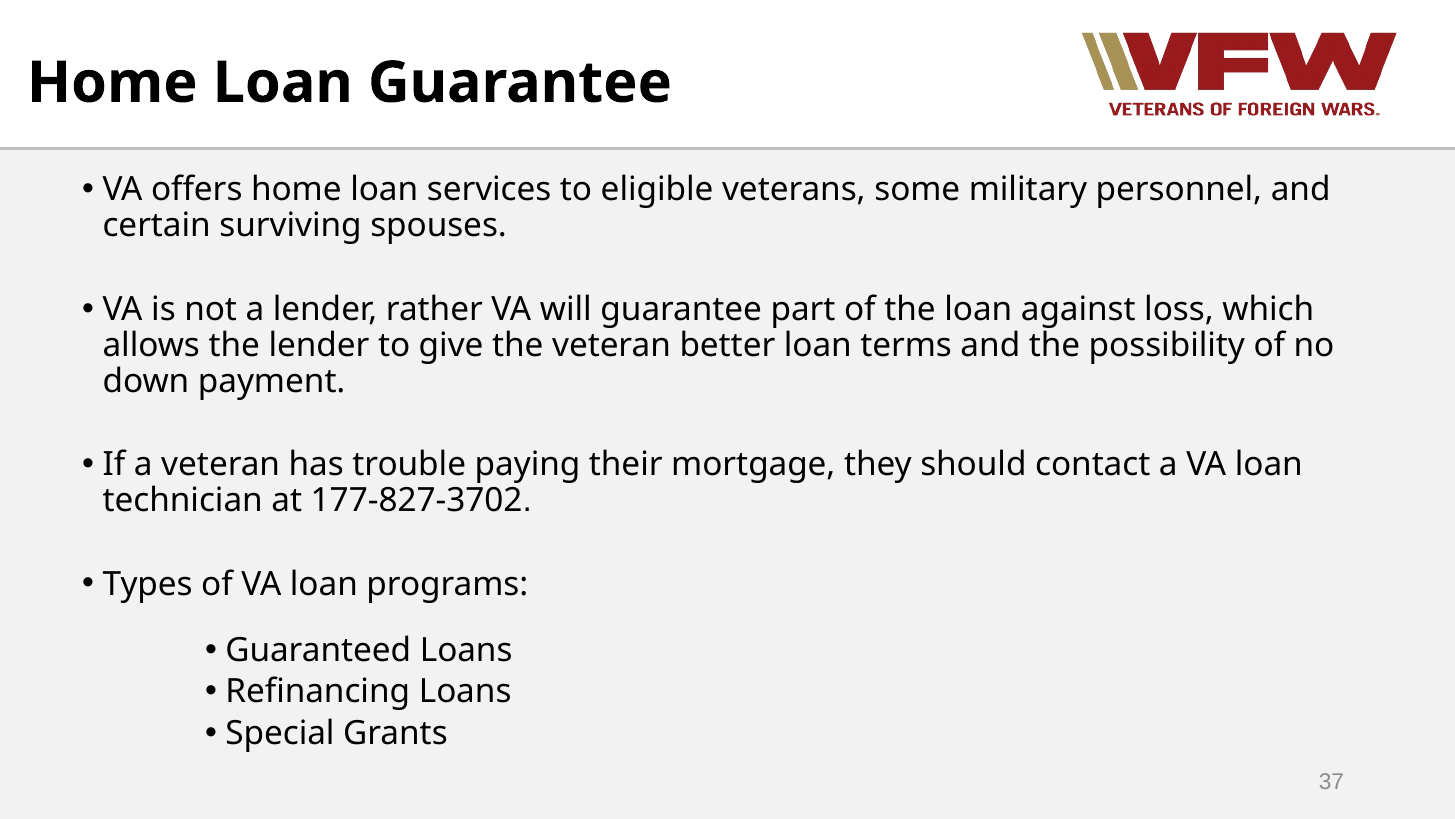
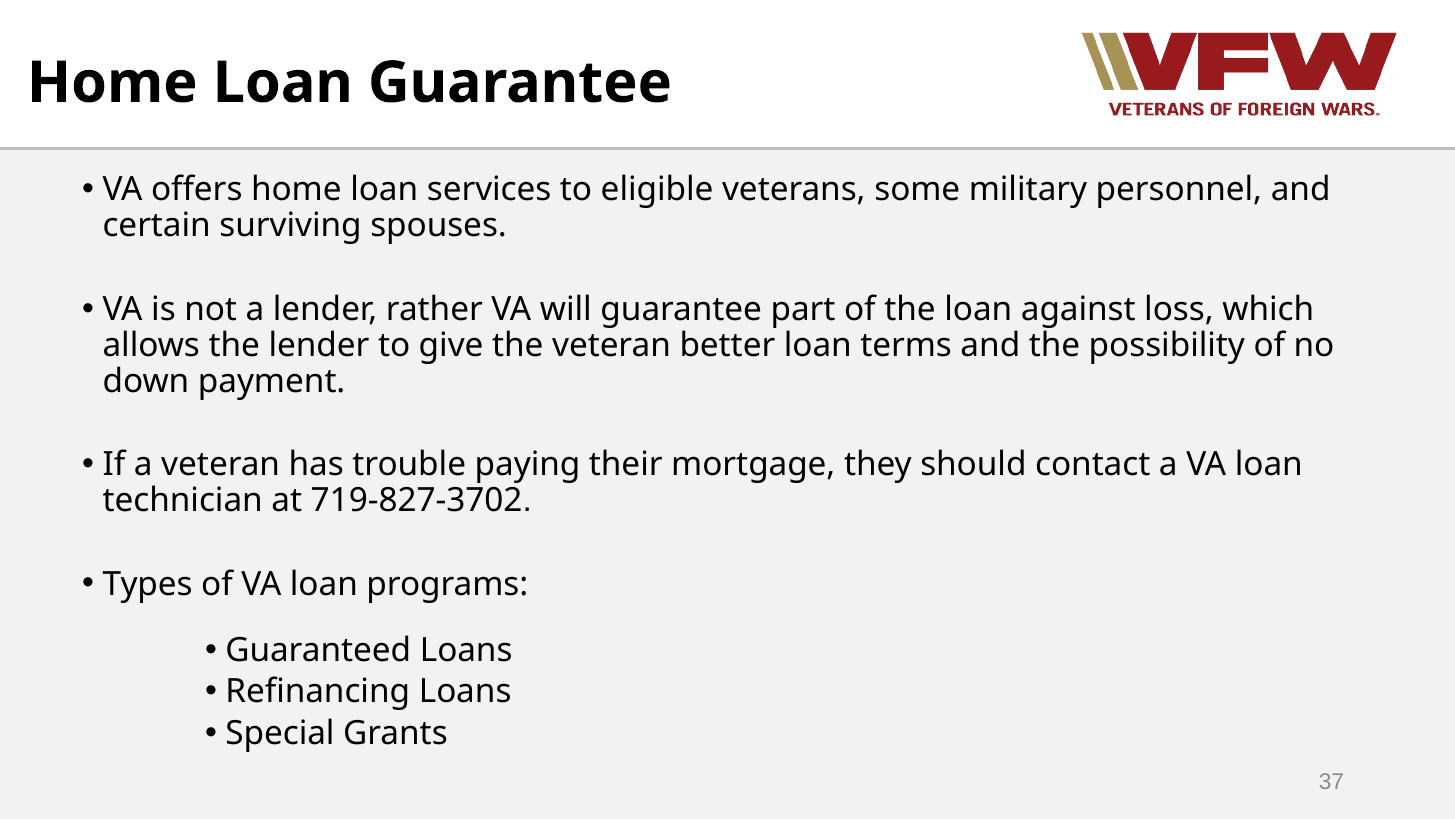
177-827-3702: 177-827-3702 -> 719-827-3702 (417, 500)
